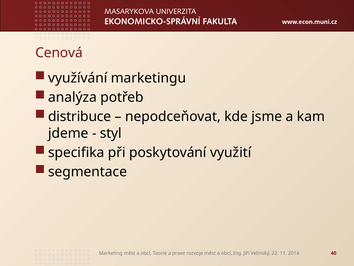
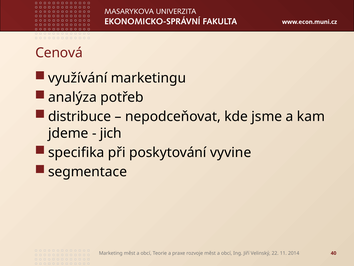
styl: styl -> jich (111, 133)
využití: využití -> vyvine (231, 152)
